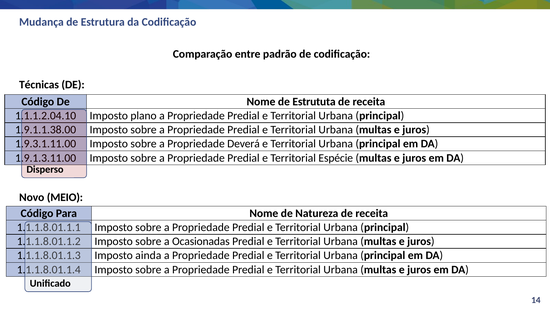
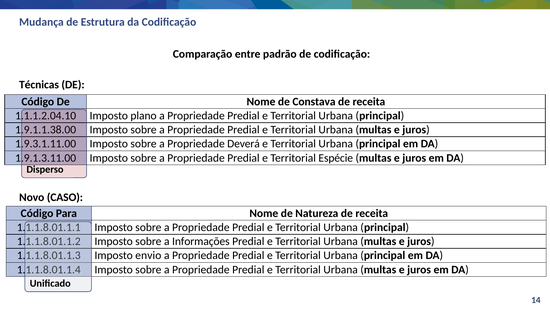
Estrututa: Estrututa -> Constava (314, 101)
MEIO: MEIO -> CASO (65, 197)
Ocasionadas: Ocasionadas -> Informações (201, 241)
ainda: ainda -> envio (148, 255)
